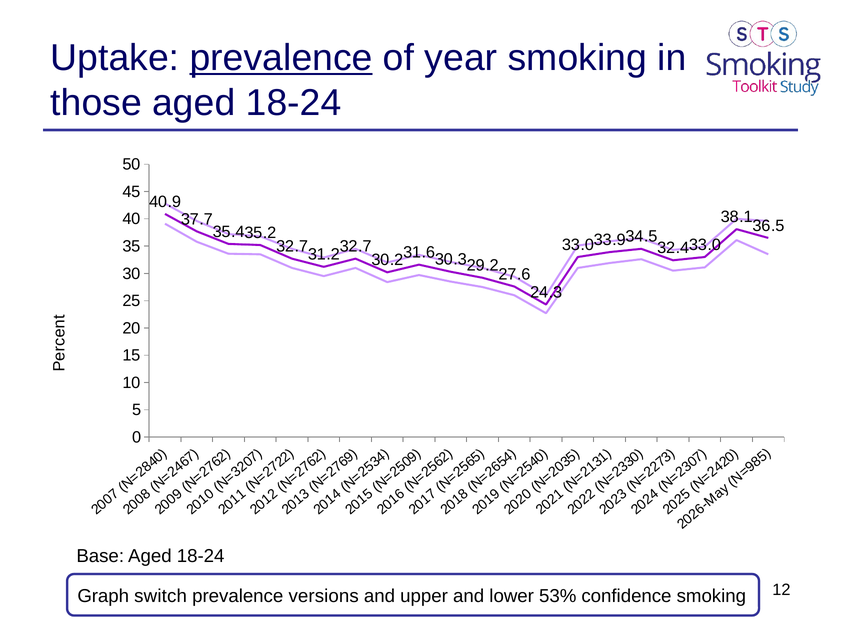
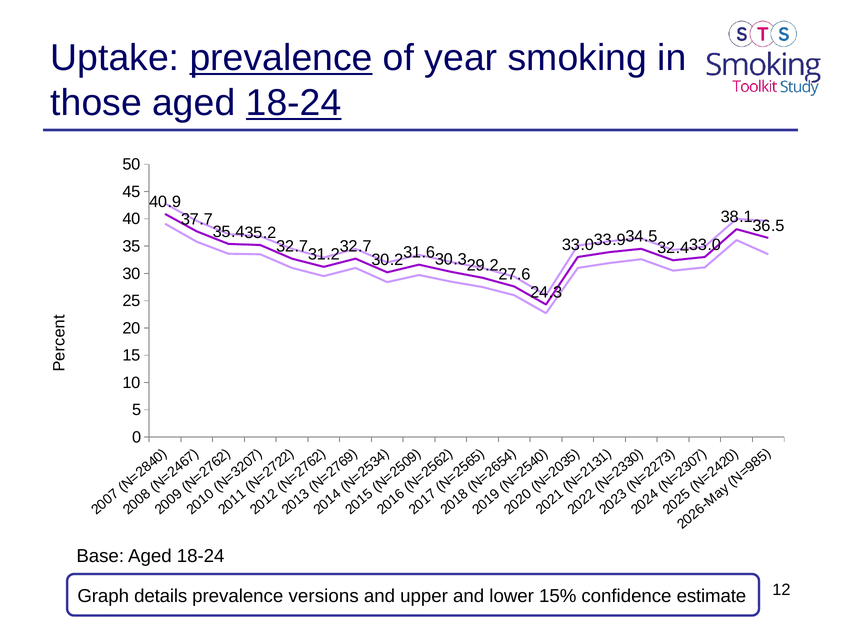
18-24 underline: none -> present (294, 103)
switch: switch -> details (161, 596)
53%: 53% -> 15% (558, 596)
confidence smoking: smoking -> estimate (711, 596)
